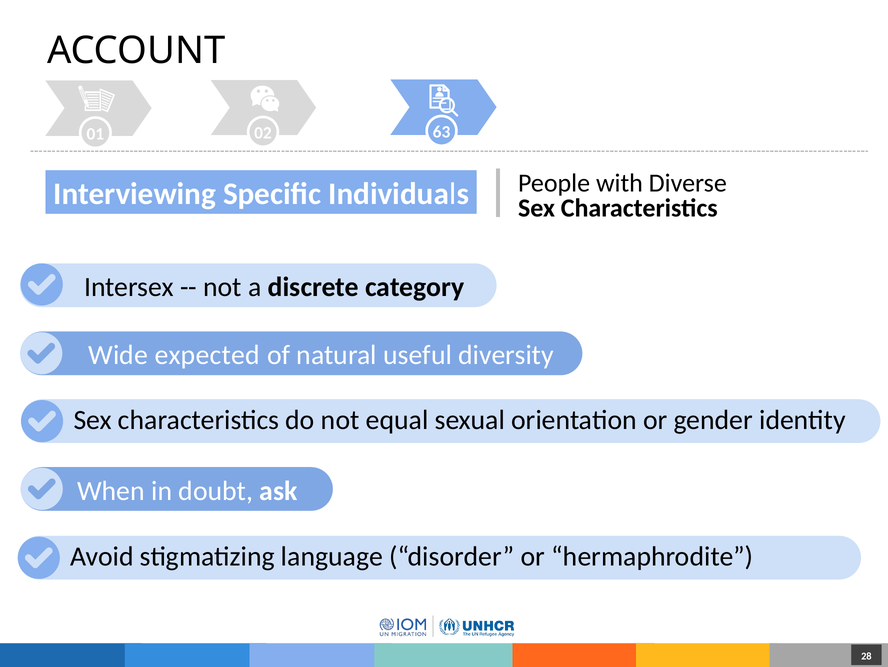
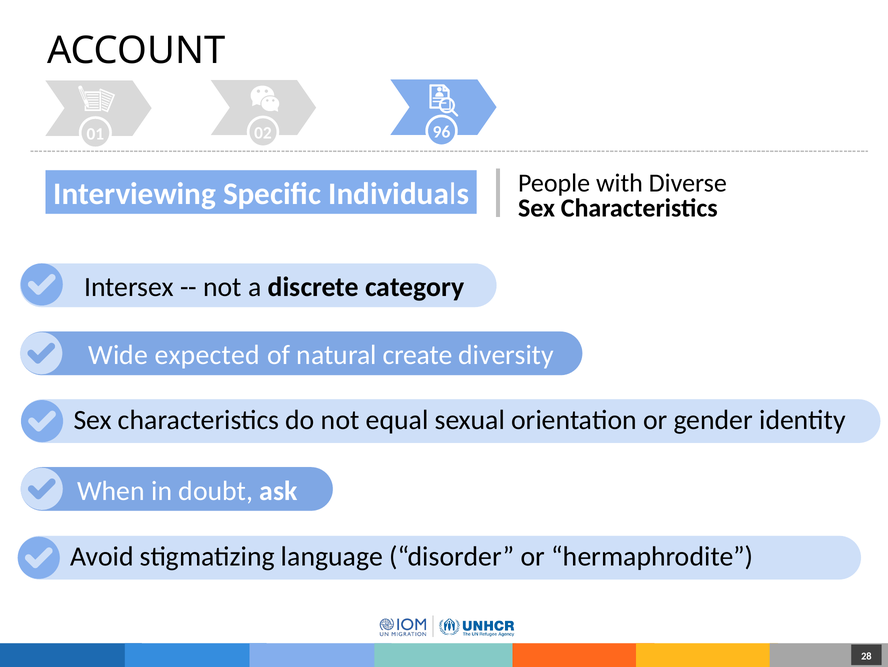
63: 63 -> 96 (442, 132)
useful: useful -> create (418, 355)
